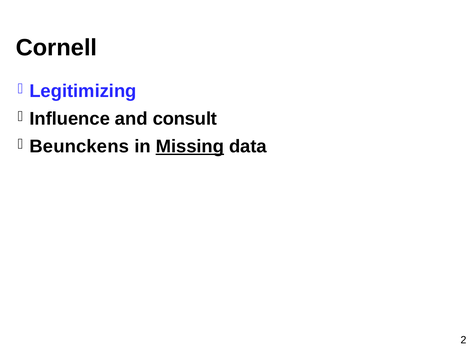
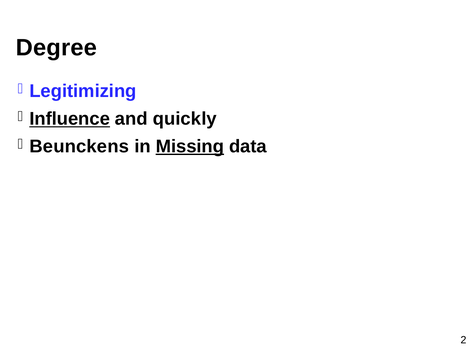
Cornell: Cornell -> Degree (56, 48)
Influence underline: none -> present (70, 119)
consult: consult -> quickly (185, 119)
